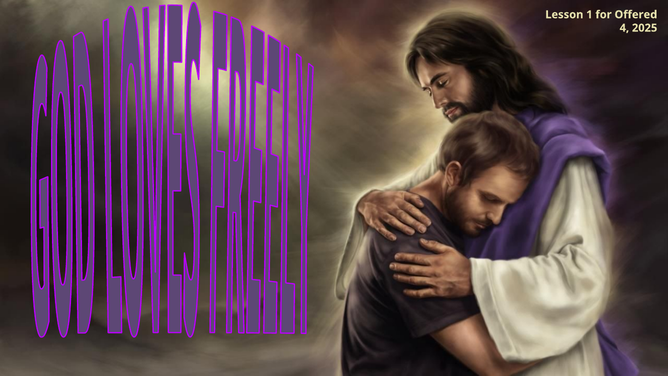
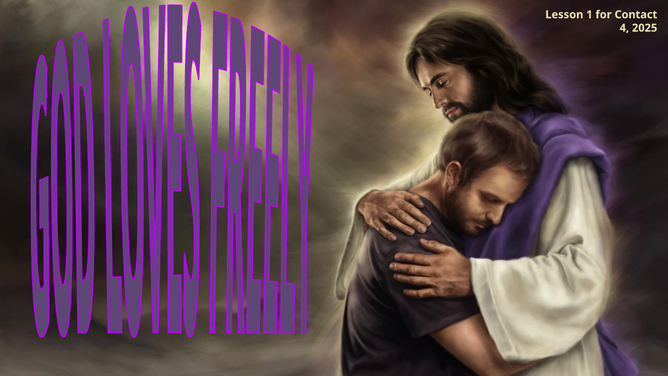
Offered: Offered -> Contact (636, 15)
